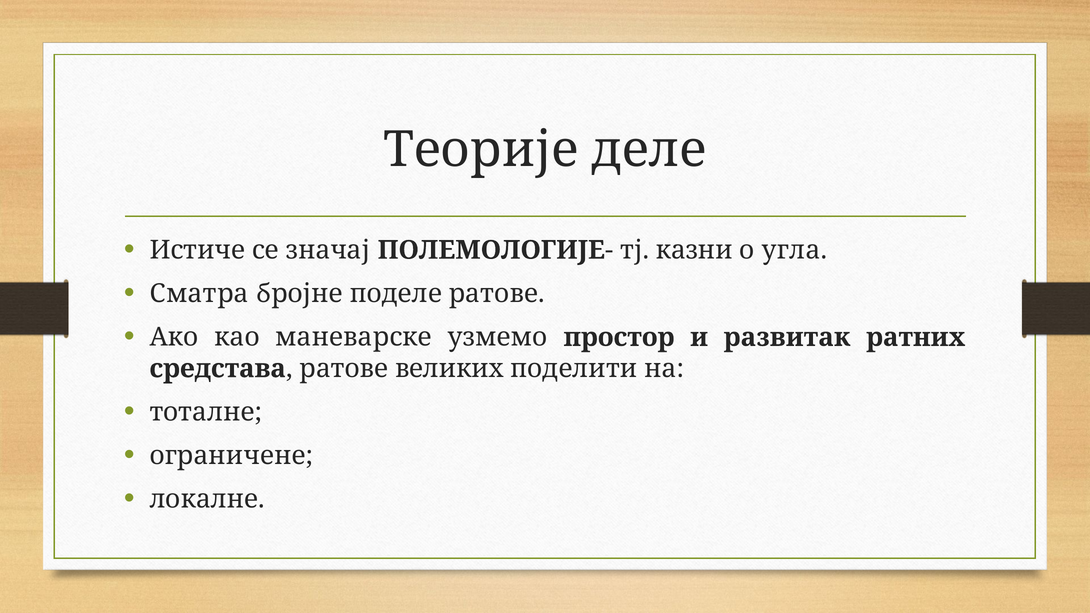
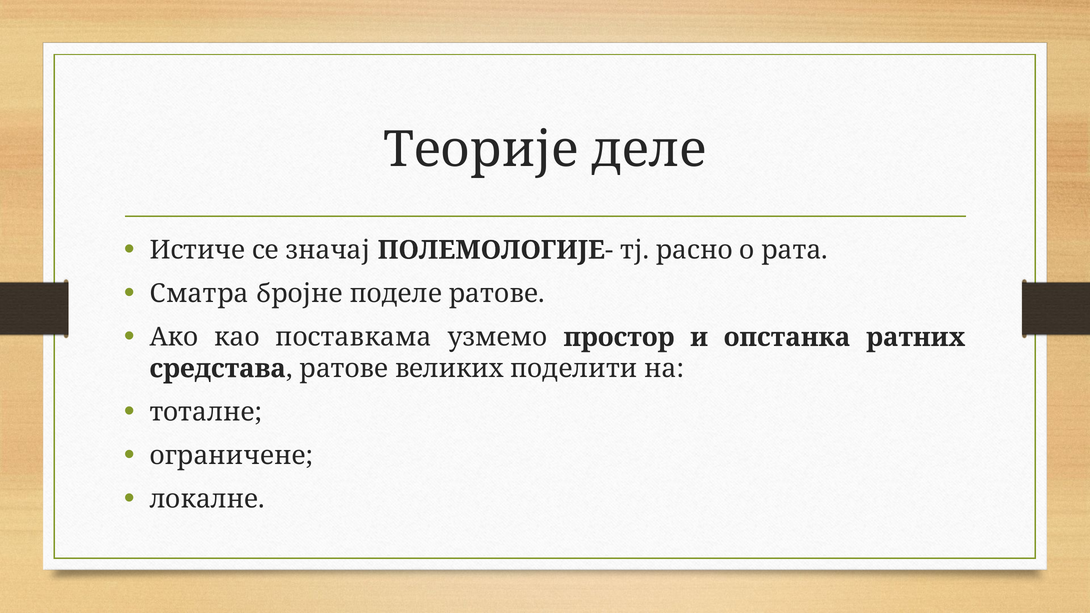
казни: казни -> расно (694, 250)
угла: угла -> рата (795, 250)
маневарске: маневарске -> поставкама (354, 337)
развитак: развитак -> опстанка (787, 337)
